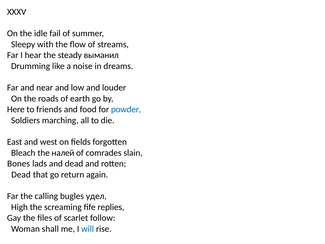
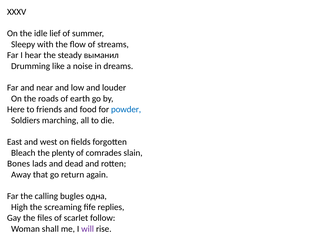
fail: fail -> lief (55, 33)
налей: налей -> plenty (63, 153)
Dead: Dead -> Away (21, 174)
удел: удел -> одна (96, 196)
will colour: blue -> purple (88, 229)
